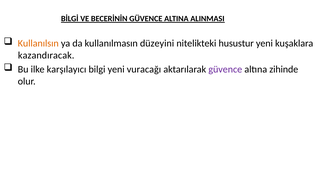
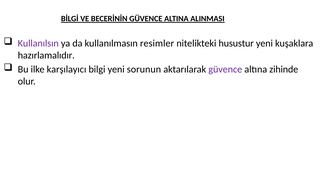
Kullanılsın colour: orange -> purple (38, 43)
düzeyini: düzeyini -> resimler (157, 43)
kazandıracak: kazandıracak -> hazırlamalıdır (46, 55)
vuracağı: vuracağı -> sorunun (144, 69)
